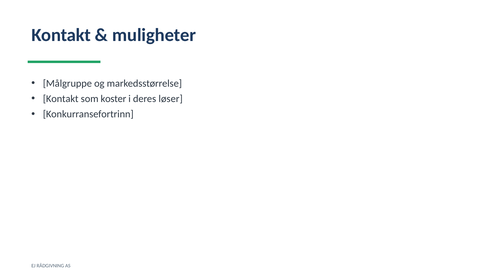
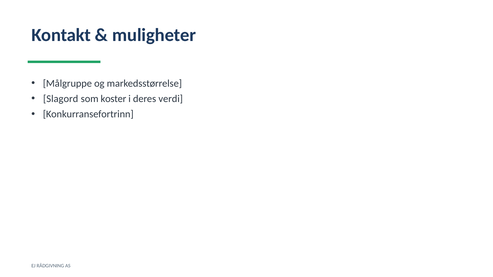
Kontakt: Kontakt -> Slagord (61, 99)
løser: løser -> verdi (171, 99)
